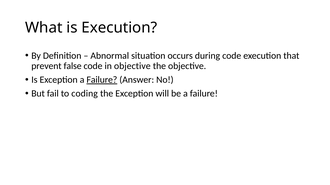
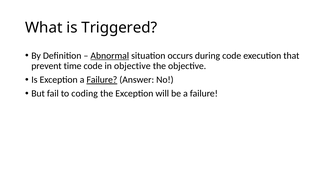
is Execution: Execution -> Triggered (119, 28)
Abnormal underline: none -> present (110, 56)
false: false -> time (73, 66)
